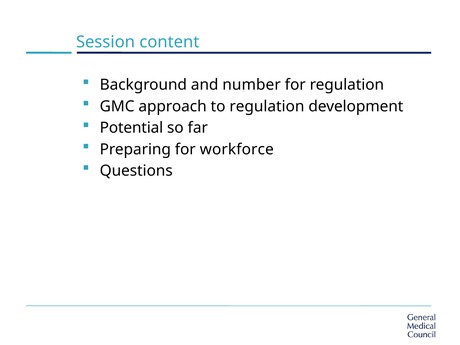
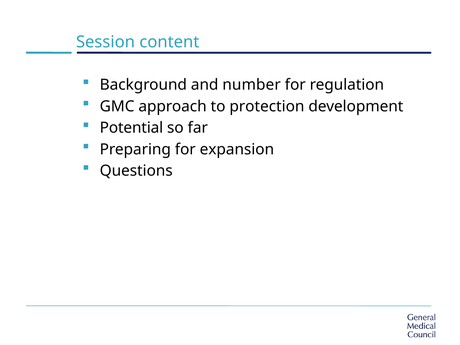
to regulation: regulation -> protection (267, 106)
workforce: workforce -> expansion (237, 149)
